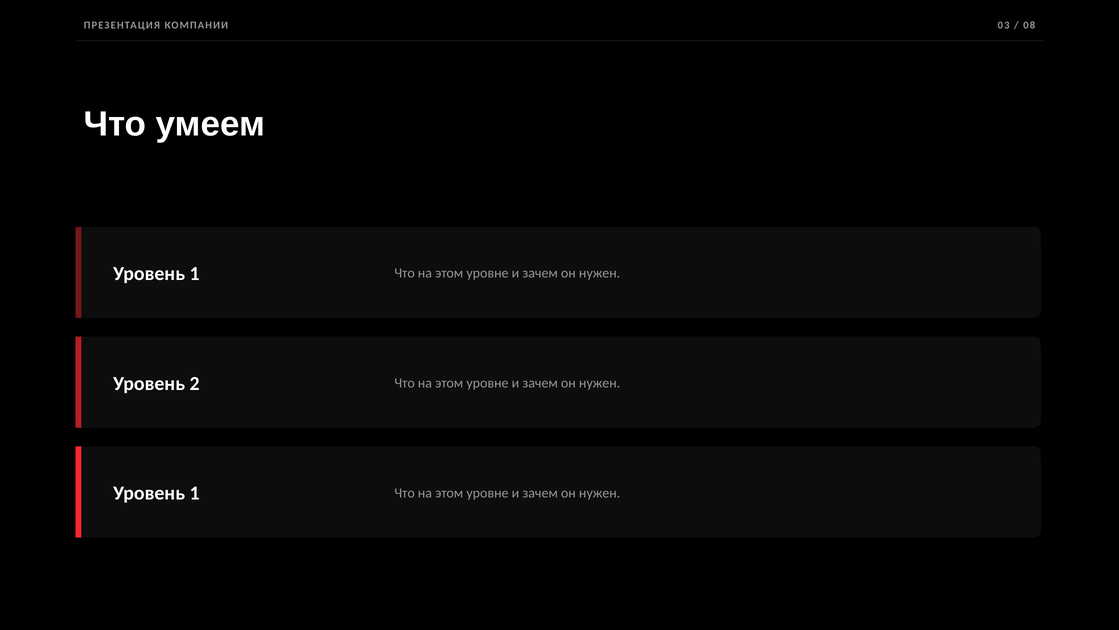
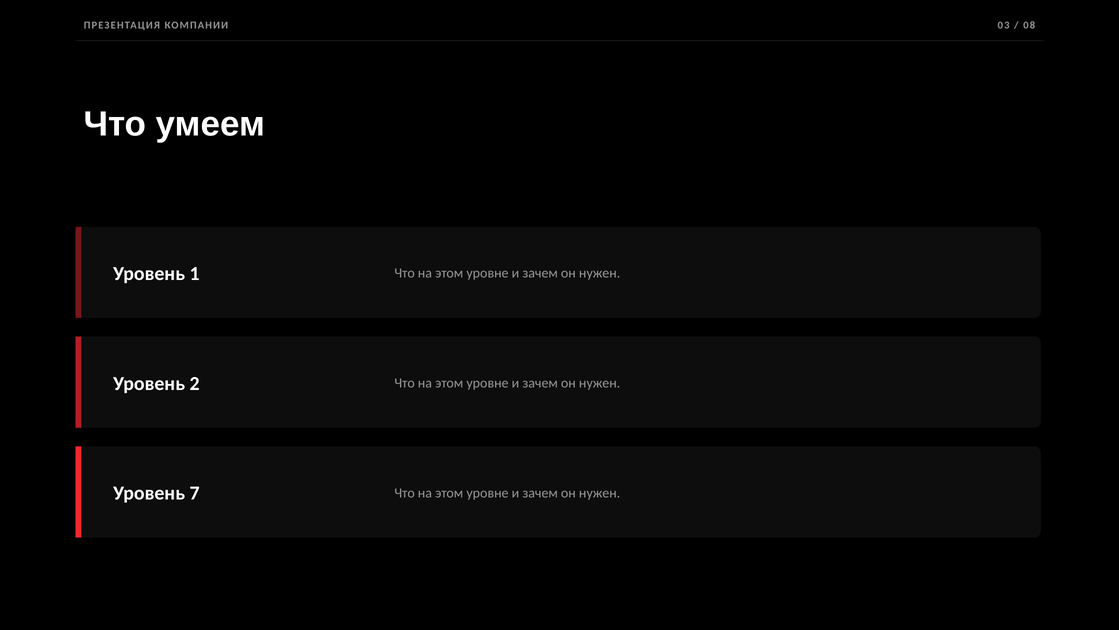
1: 1 -> 7 (195, 493)
